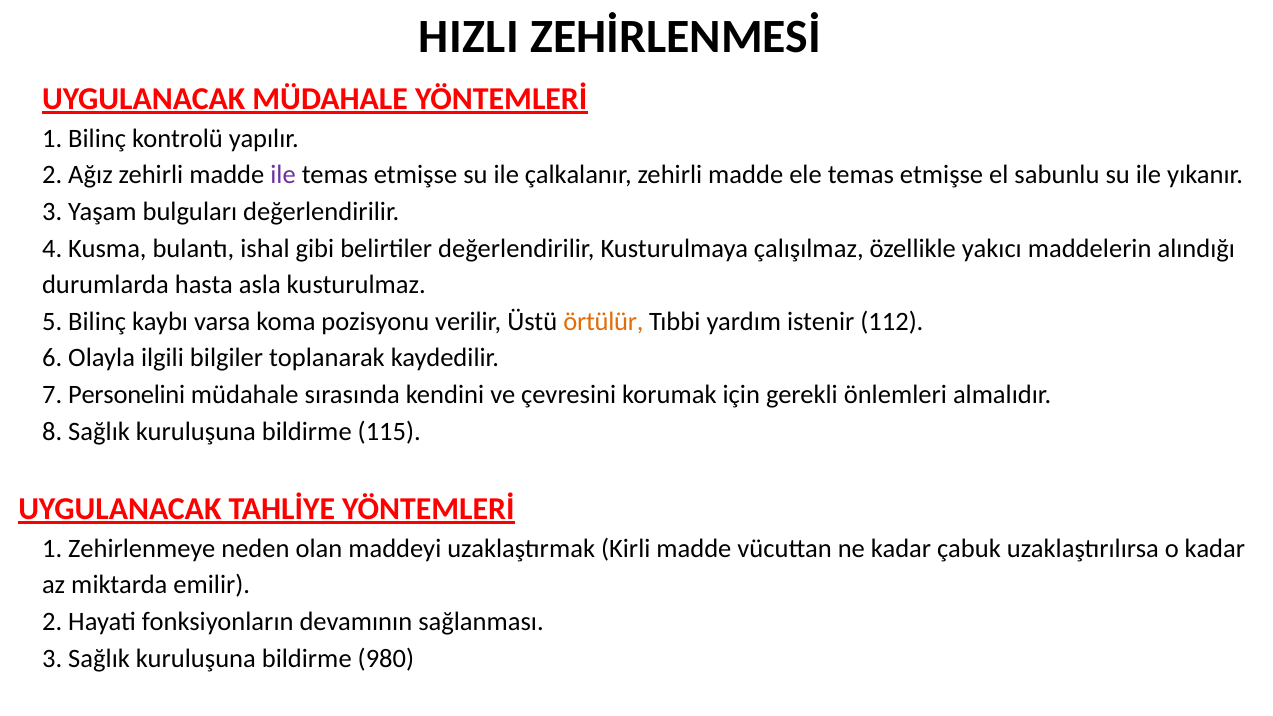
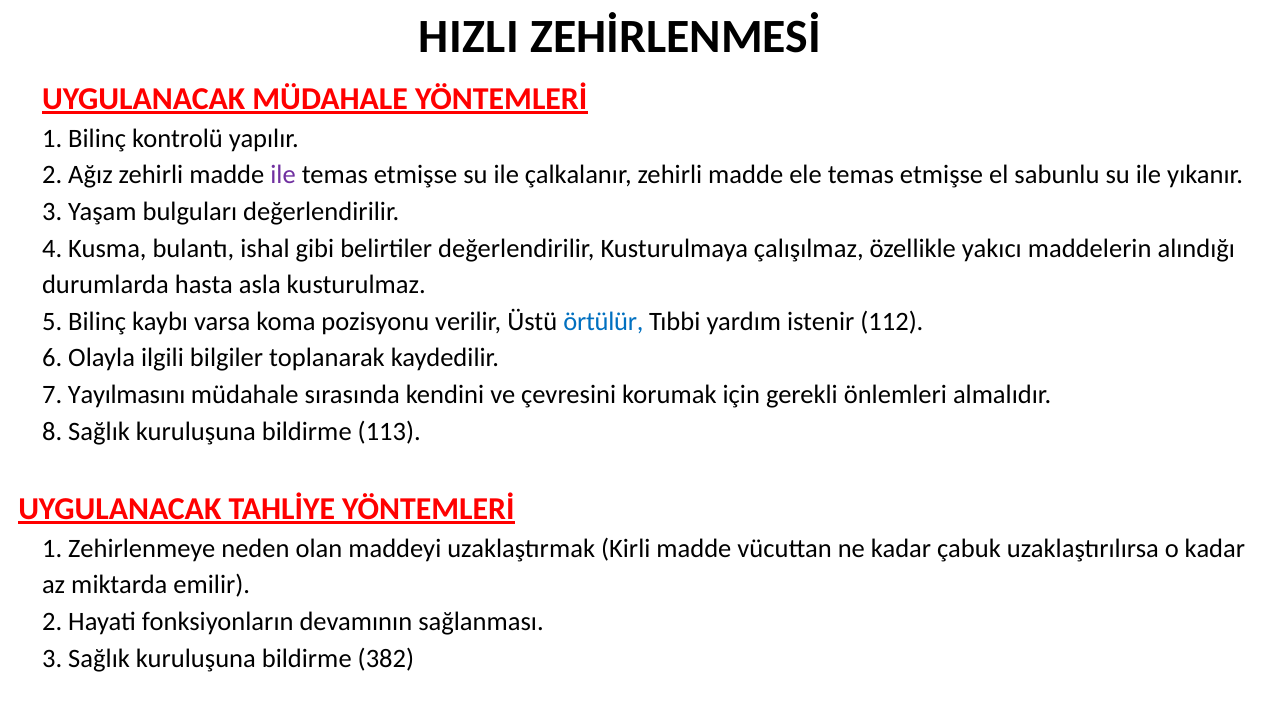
örtülür colour: orange -> blue (603, 322)
Personelini: Personelini -> Yayılmasını (127, 395)
115: 115 -> 113 (389, 431)
980: 980 -> 382 (386, 658)
